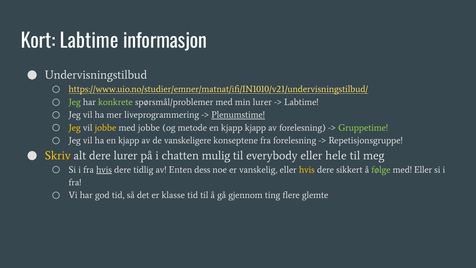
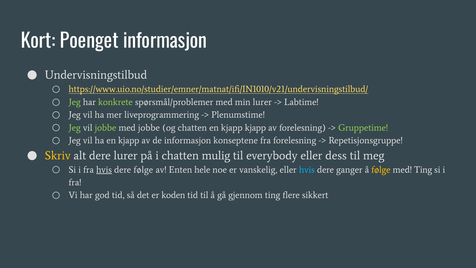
Kort Labtime: Labtime -> Poenget (89, 41)
Plenumstime underline: present -> none (238, 115)
Jeg colour: yellow -> light green (75, 128)
jobbe colour: yellow -> light green (105, 128)
og metode: metode -> chatten (192, 128)
de vanskeligere: vanskeligere -> informasjon (188, 140)
hele: hele -> dess (336, 155)
dere tidlig: tidlig -> følge (143, 170)
dess: dess -> hele (202, 170)
hvis colour: yellow -> light blue (307, 170)
sikkert: sikkert -> ganger (349, 170)
følge colour: light green -> yellow (381, 170)
med Eller: Eller -> Ting (423, 170)
klasse: klasse -> koden (173, 195)
glemte: glemte -> sikkert (315, 195)
